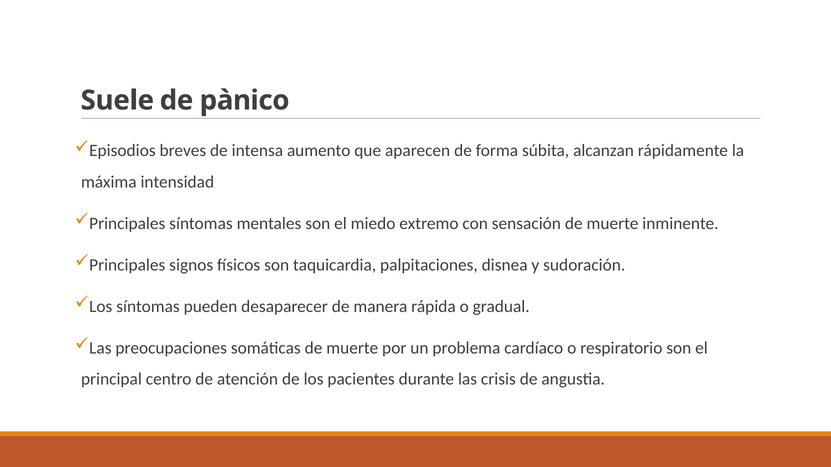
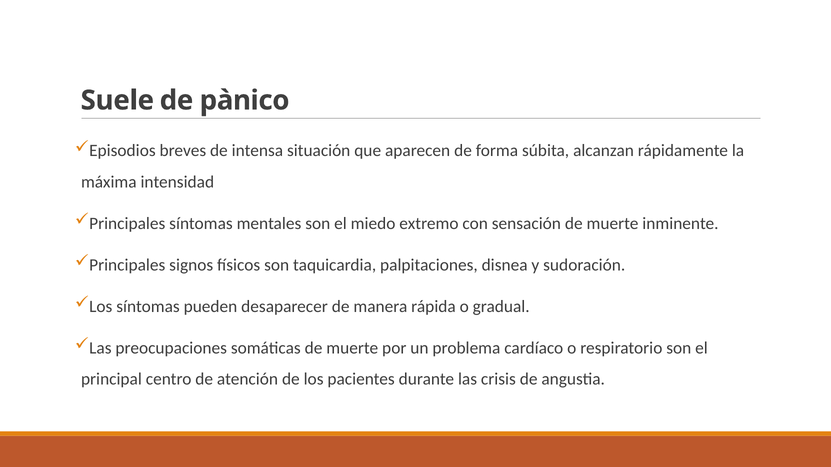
aumento: aumento -> situación (319, 151)
